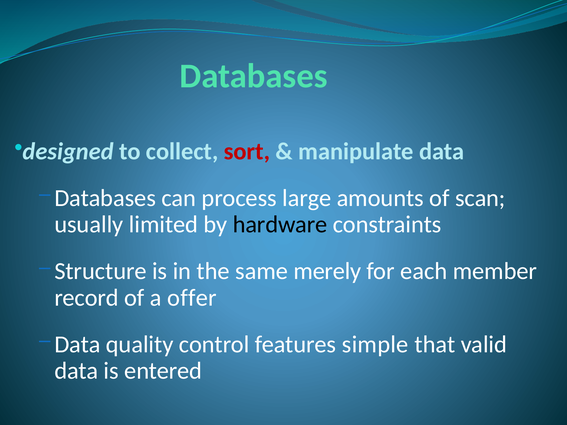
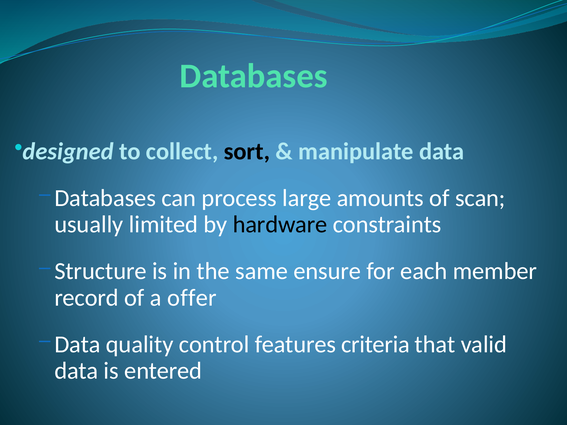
sort colour: red -> black (247, 151)
merely: merely -> ensure (327, 271)
simple: simple -> criteria (375, 345)
